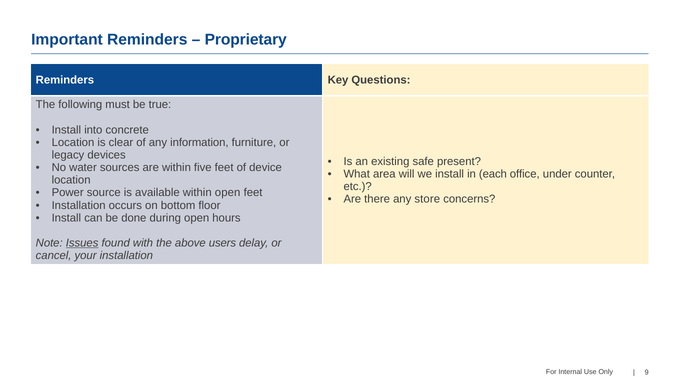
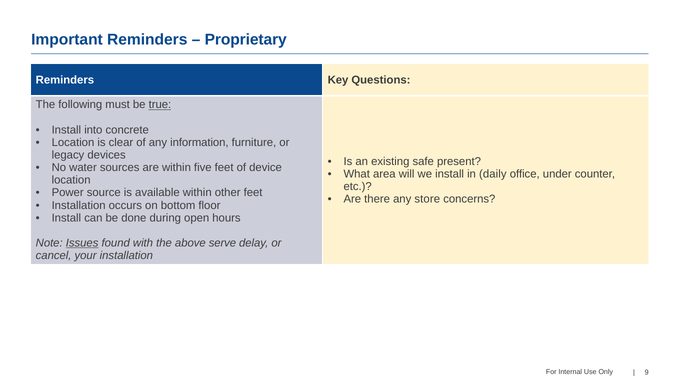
true underline: none -> present (160, 105)
each: each -> daily (493, 174)
within open: open -> other (228, 193)
users: users -> serve (222, 243)
